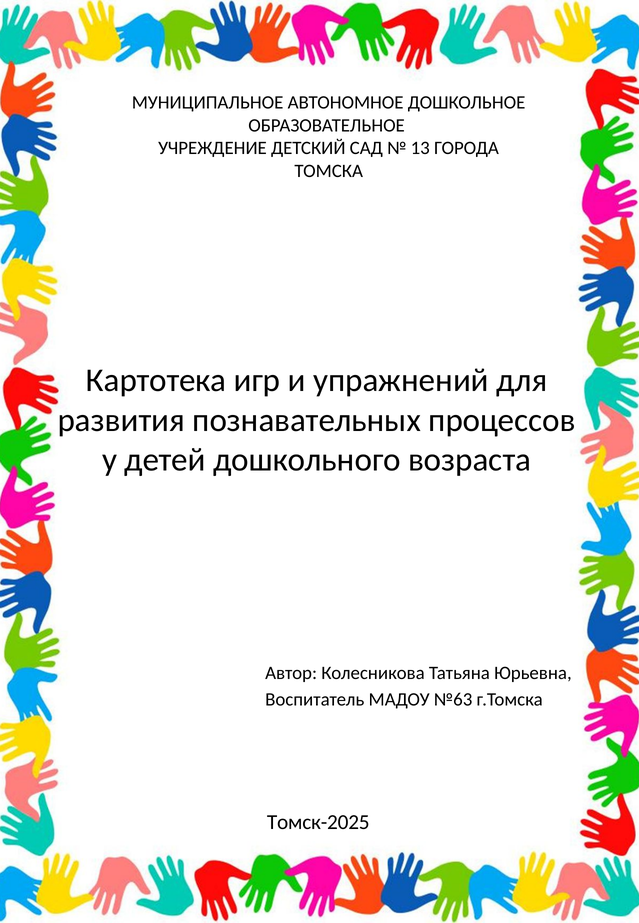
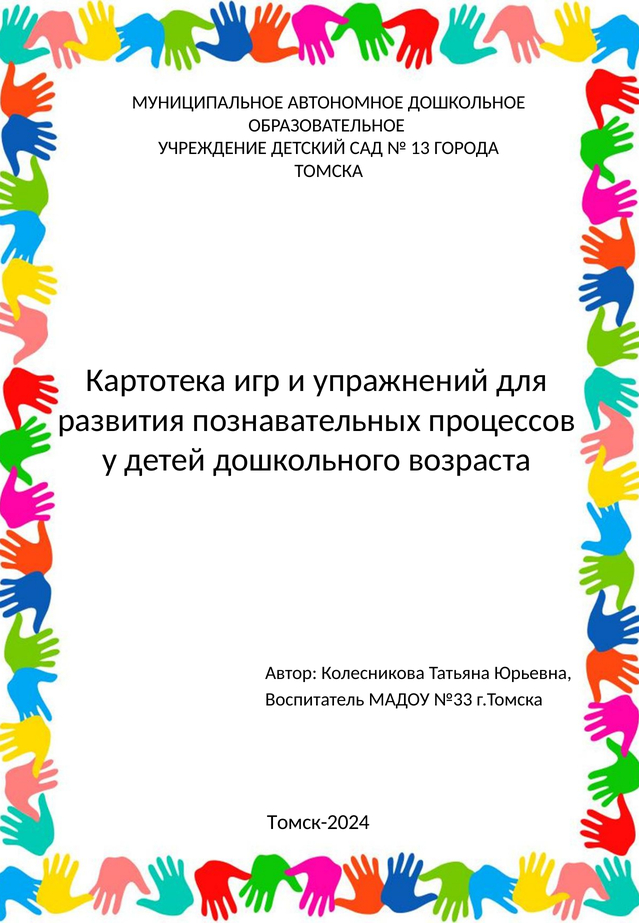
№63: №63 -> №33 (453, 699)
Томск-2025: Томск-2025 -> Томск-2024 (318, 822)
